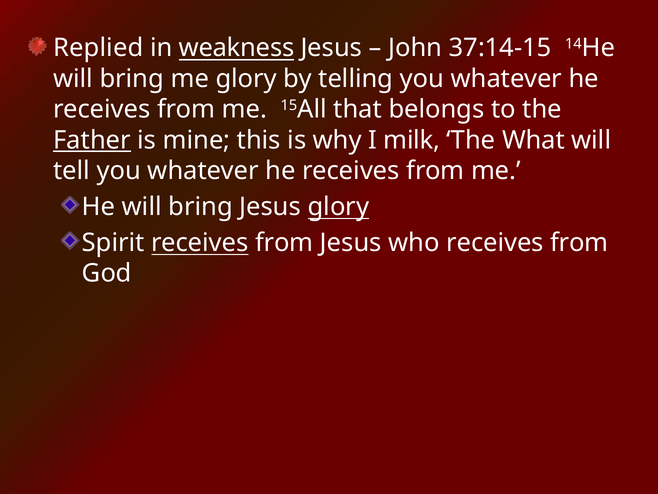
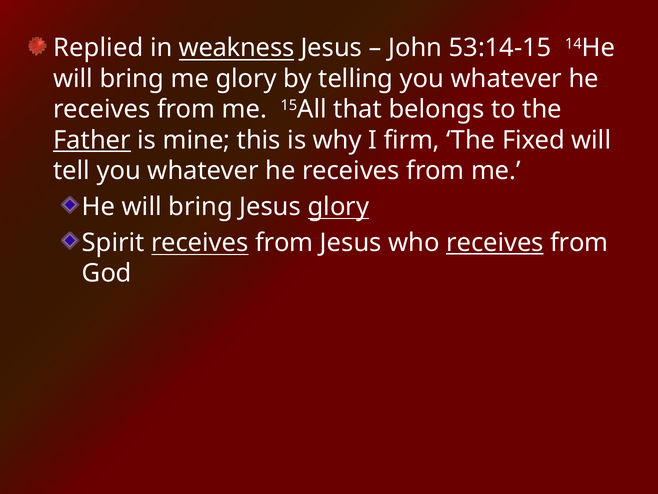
37:14-15: 37:14-15 -> 53:14-15 (500, 48)
milk: milk -> firm (412, 140)
What: What -> Fixed (533, 140)
receives underline: none -> present (495, 242)
